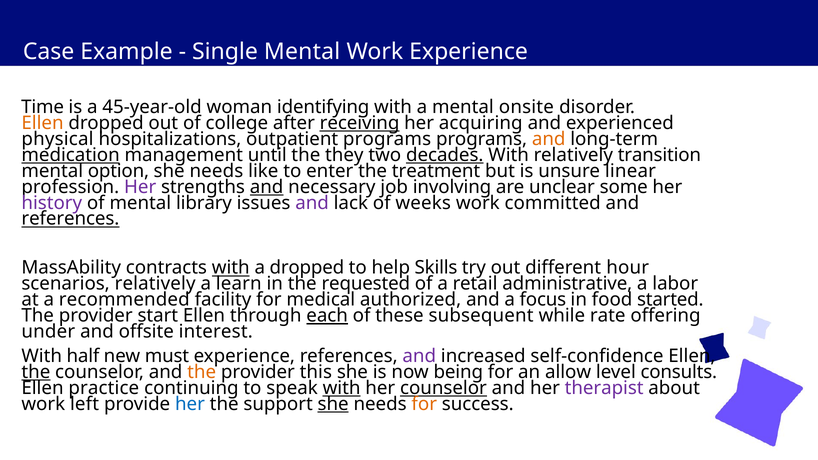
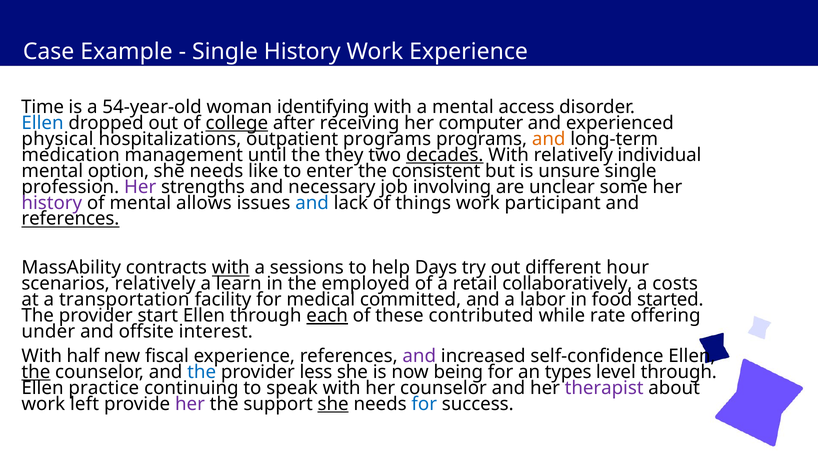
Single Mental: Mental -> History (302, 52)
45-year-old: 45-year-old -> 54-year-old (152, 107)
onsite: onsite -> access (527, 107)
Ellen colour: orange -> blue (43, 123)
college underline: none -> present (237, 123)
receiving underline: present -> none (360, 123)
acquiring: acquiring -> computer (481, 123)
medication underline: present -> none (71, 155)
transition: transition -> individual (659, 155)
treatment: treatment -> consistent (436, 171)
unsure linear: linear -> single (631, 171)
and underline: present -> none (267, 187)
library: library -> allows (204, 203)
and colour: purple -> blue (312, 203)
weeks: weeks -> things (423, 203)
committed: committed -> participant (553, 203)
a dropped: dropped -> sessions (307, 268)
Skills: Skills -> Days (436, 268)
requested: requested -> employed (366, 284)
administrative: administrative -> collaboratively (567, 284)
labor: labor -> costs (675, 284)
recommended: recommended -> transportation (124, 300)
authorized: authorized -> committed (411, 300)
focus: focus -> labor (543, 300)
subsequent: subsequent -> contributed (481, 316)
must: must -> fiscal (167, 356)
the colour: orange -> blue (202, 372)
this: this -> less (316, 372)
allow: allow -> types (568, 372)
level consults: consults -> through (679, 372)
with underline: present -> none (342, 388)
counselor underline: present -> none (443, 388)
her colour: blue -> purple (190, 404)
for colour: orange -> blue (424, 404)
